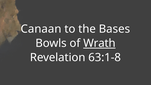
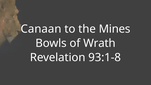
Bases: Bases -> Mines (115, 29)
Wrath underline: present -> none (99, 43)
63:1-8: 63:1-8 -> 93:1-8 (105, 57)
